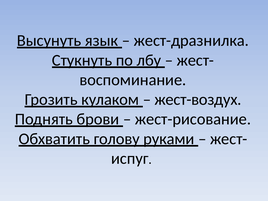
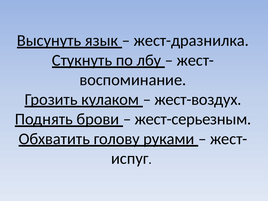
жест-рисование: жест-рисование -> жест-серьезным (193, 119)
